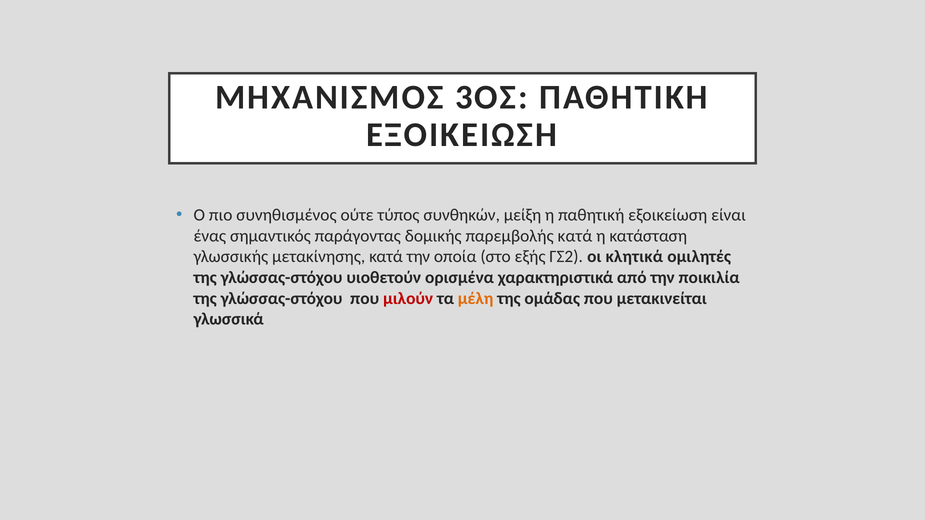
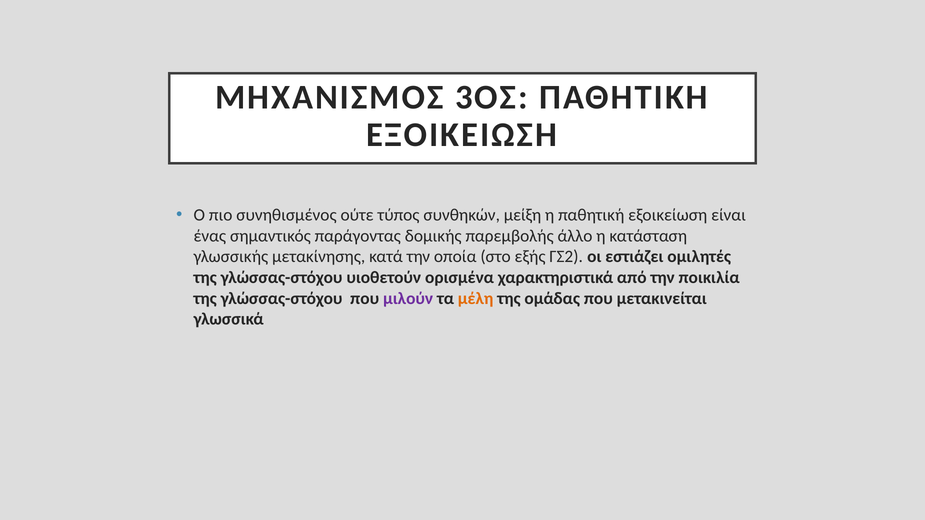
παρεμβολής κατά: κατά -> άλλο (575, 236)
κλητικά: κλητικά -> εστιάζει (634, 257)
μιλούν colour: red -> purple (408, 298)
